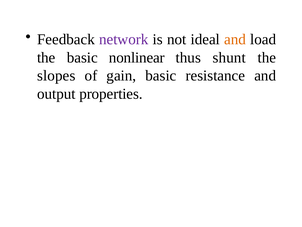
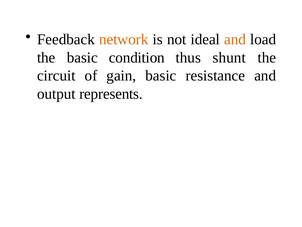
network colour: purple -> orange (124, 39)
nonlinear: nonlinear -> condition (137, 57)
slopes: slopes -> circuit (56, 76)
properties: properties -> represents (111, 94)
